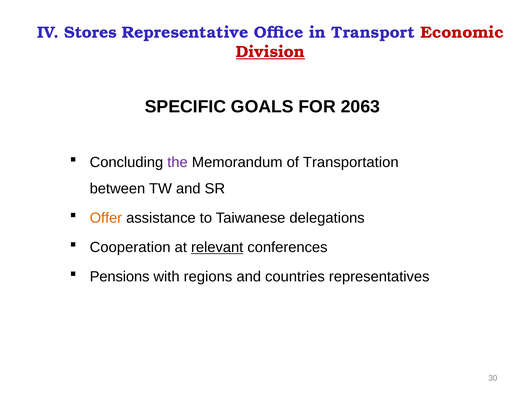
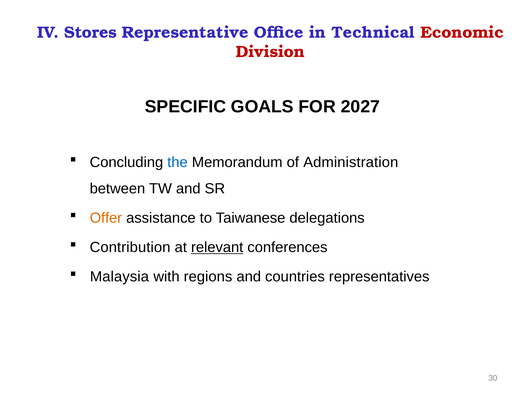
Transport: Transport -> Technical (373, 33)
Division underline: present -> none (270, 52)
2063: 2063 -> 2027 (360, 107)
the colour: purple -> blue (178, 163)
Transportation: Transportation -> Administration (351, 163)
Cooperation: Cooperation -> Contribution (130, 248)
Pensions: Pensions -> Malaysia (119, 277)
